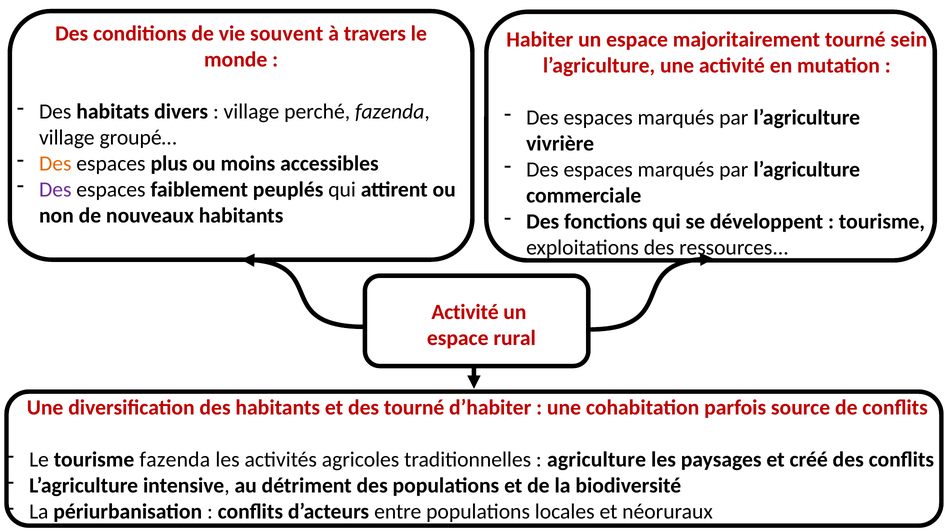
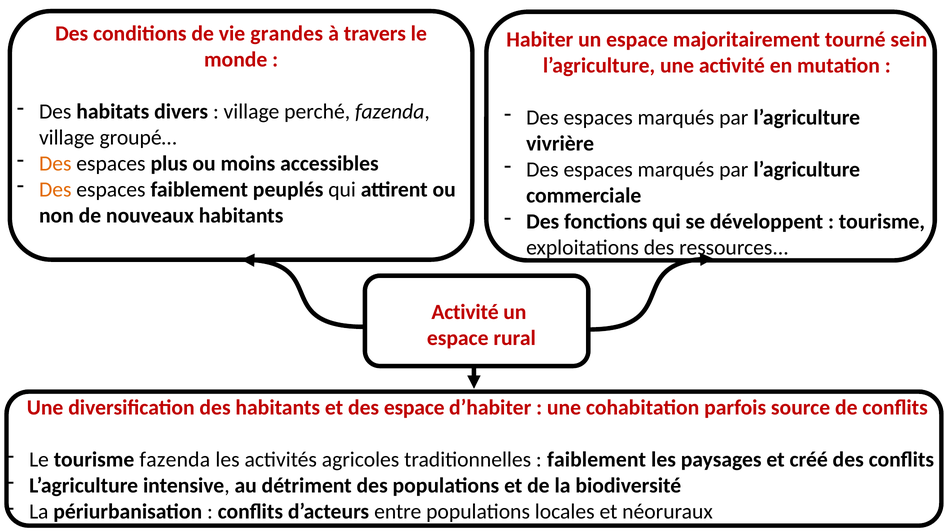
souvent: souvent -> grandes (287, 33)
Des colour: purple -> orange (55, 189)
des tourné: tourné -> espace (414, 407)
agriculture: agriculture -> faiblement (597, 459)
